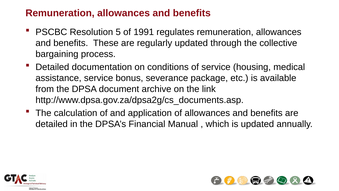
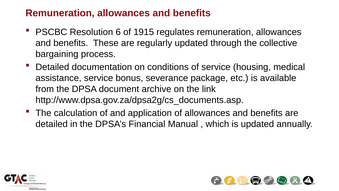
5: 5 -> 6 (118, 32)
1991: 1991 -> 1915 (144, 32)
